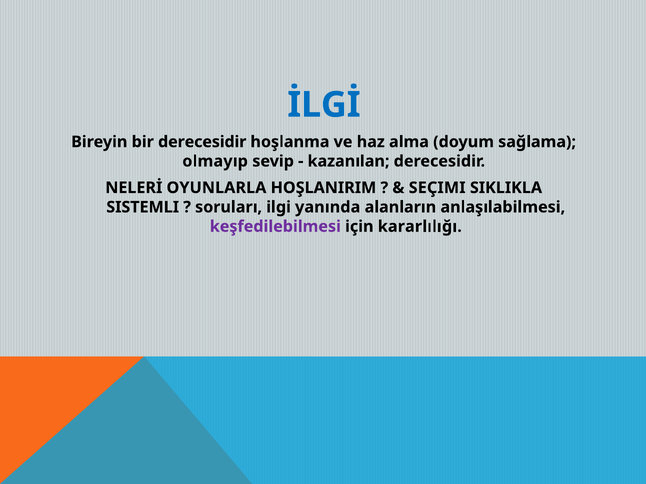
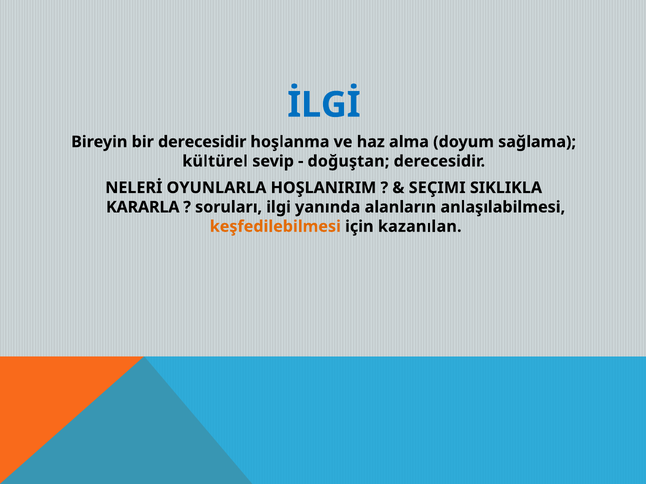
olmayıp: olmayıp -> kültürel (215, 161)
kazanılan: kazanılan -> doğuştan (348, 161)
SISTEMLI: SISTEMLI -> KARARLA (143, 207)
keşfedilebilmesi colour: purple -> orange (275, 227)
kararlılığı: kararlılığı -> kazanılan (420, 227)
